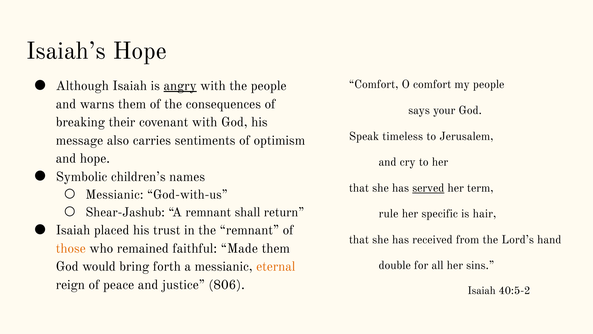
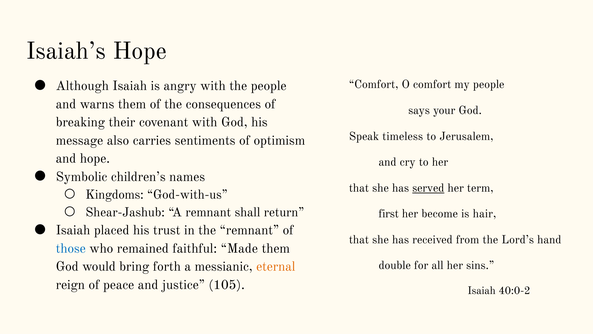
angry underline: present -> none (180, 86)
Messianic: Messianic -> Kingdoms (115, 194)
rule: rule -> first (389, 214)
specific: specific -> become (440, 214)
those colour: orange -> blue (71, 248)
806: 806 -> 105 (227, 284)
40:5-2: 40:5-2 -> 40:0-2 (514, 290)
